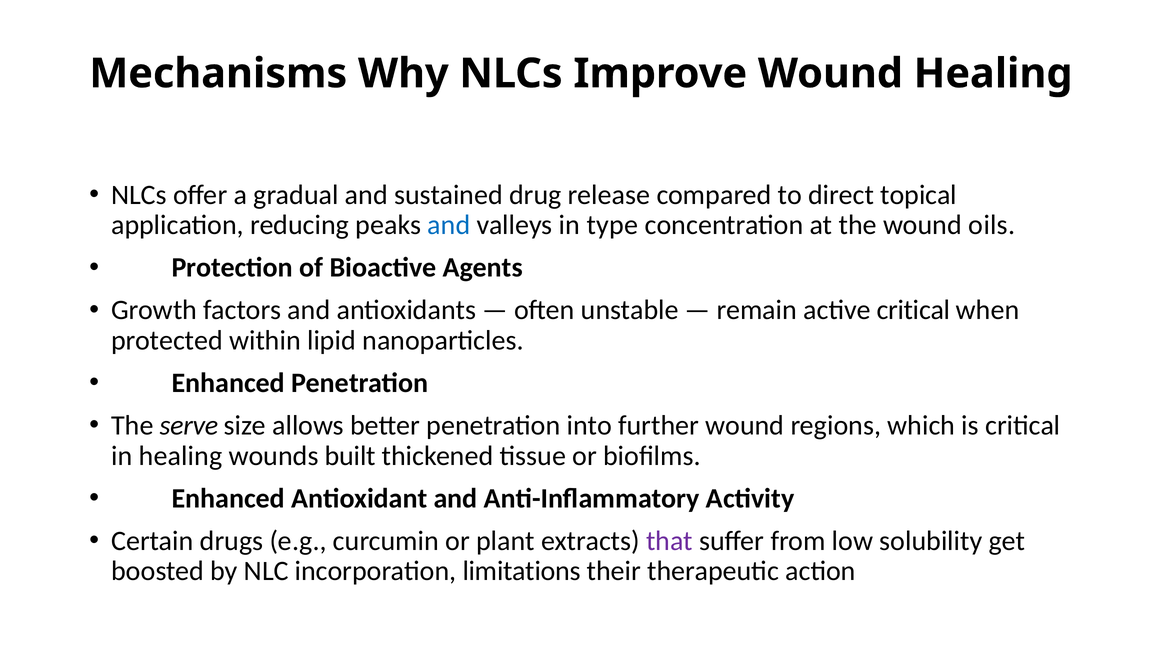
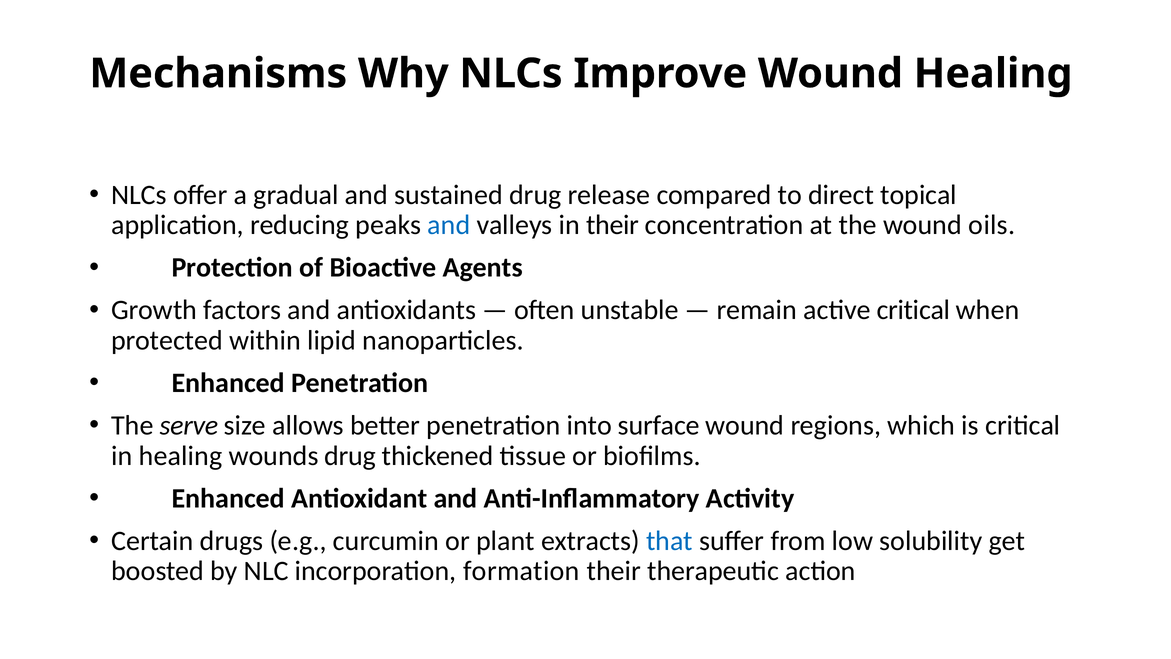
in type: type -> their (613, 225)
further: further -> surface (659, 425)
wounds built: built -> drug (350, 456)
that colour: purple -> blue (669, 541)
limitations: limitations -> formation (521, 571)
